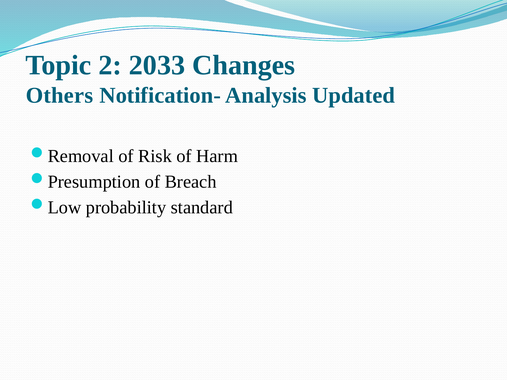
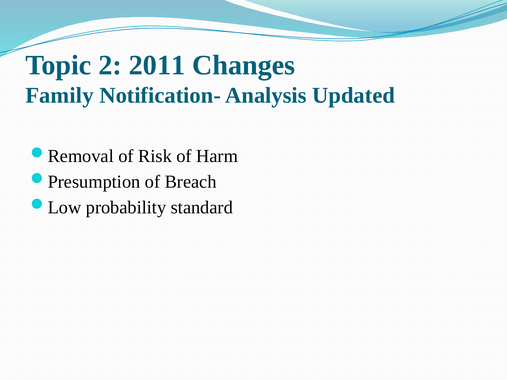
2033: 2033 -> 2011 (157, 65)
Others: Others -> Family (59, 95)
